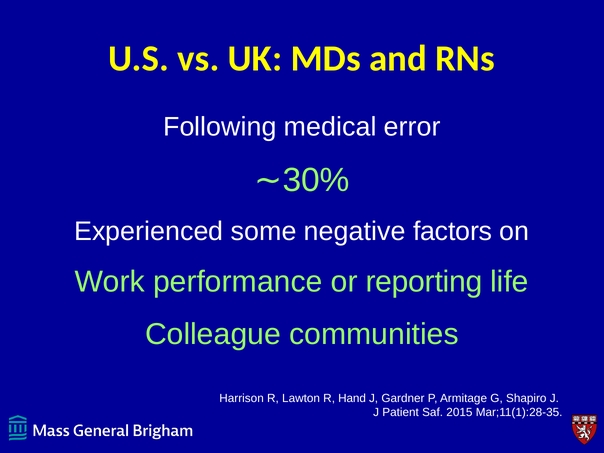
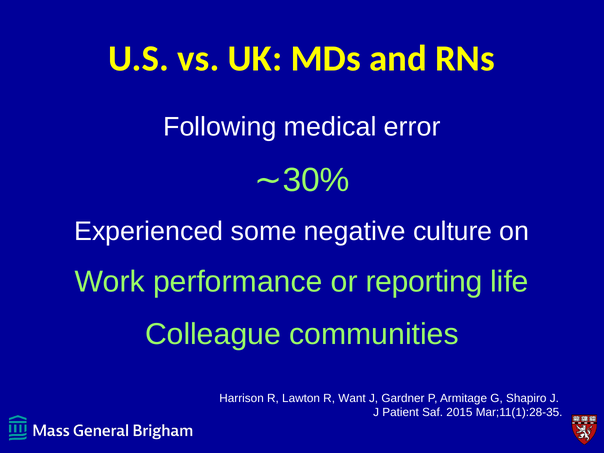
factors: factors -> culture (453, 231)
Hand: Hand -> Want (352, 398)
